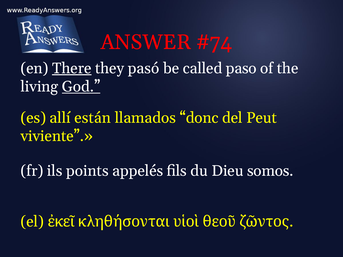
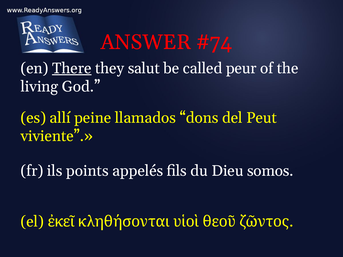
pasó: pasó -> salut (144, 68)
paso: paso -> peur (241, 68)
God underline: present -> none (81, 87)
están: están -> peine (93, 118)
donc: donc -> dons (199, 118)
